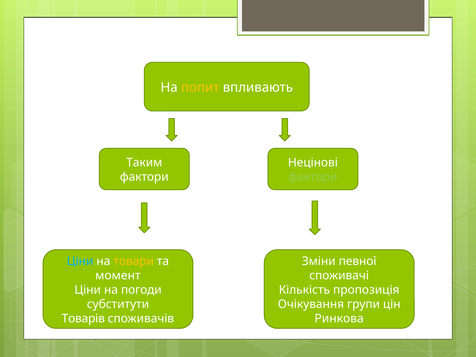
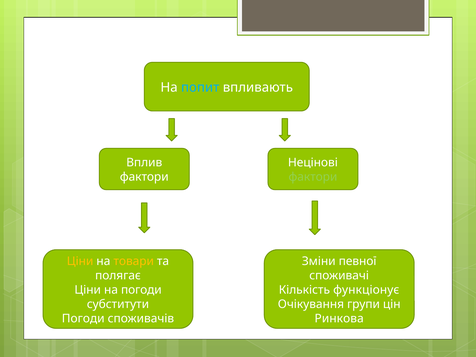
попит colour: yellow -> light blue (200, 88)
Таким: Таким -> Вплив (144, 163)
Ціни colour: light blue -> yellow (80, 261)
момент: момент -> полягає (118, 276)
пропозиція: пропозиція -> функціонує (366, 290)
Товарів: Товарів -> Погоди (83, 318)
